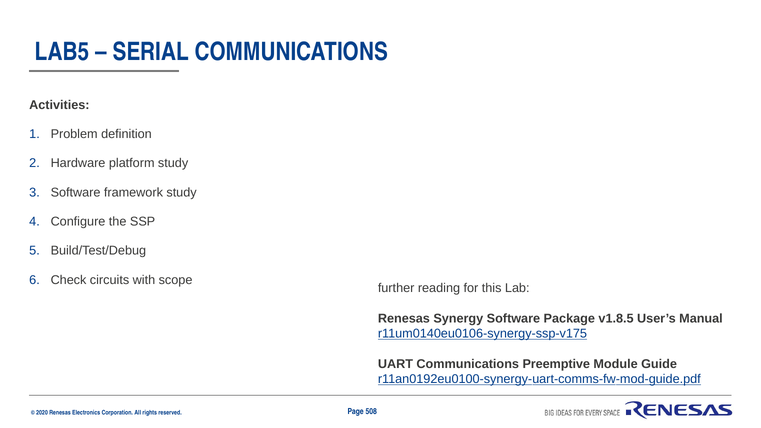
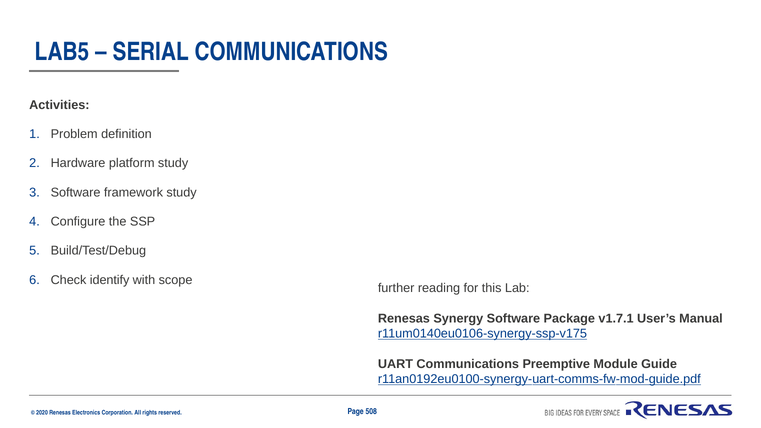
circuits: circuits -> identify (110, 280)
v1.8.5: v1.8.5 -> v1.7.1 (616, 318)
